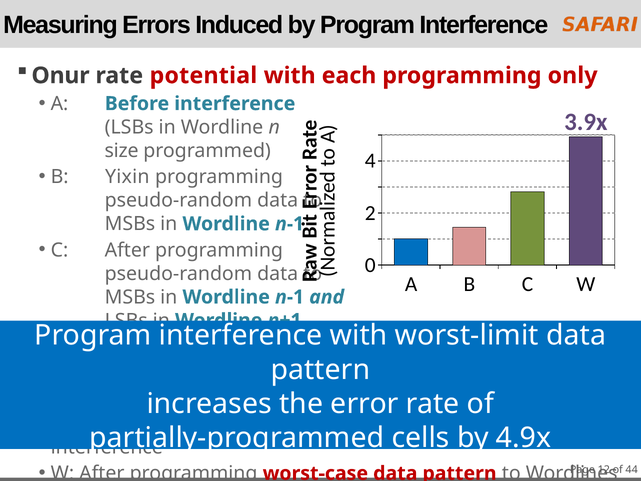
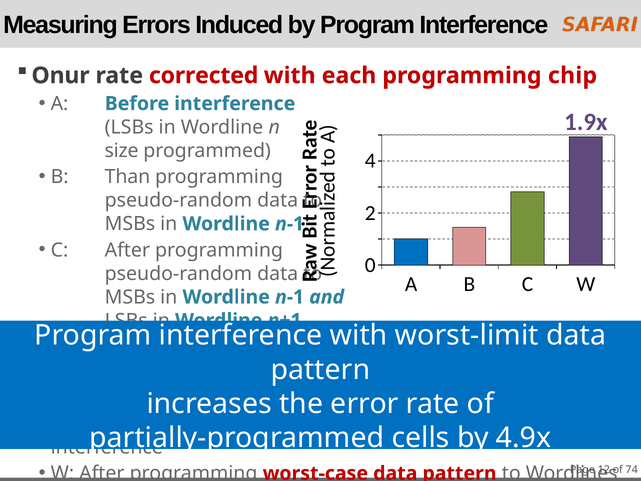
potential: potential -> corrected (204, 76)
only: only -> chip (573, 76)
3.9x: 3.9x -> 1.9x (586, 122)
Yixin: Yixin -> Than (127, 177)
44: 44 -> 74 (632, 469)
